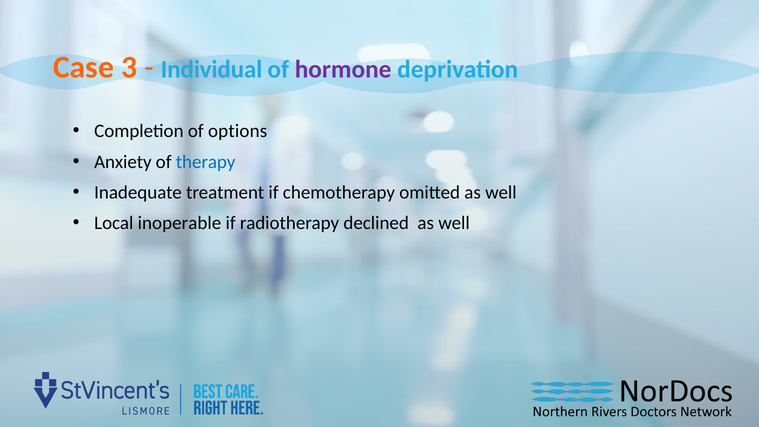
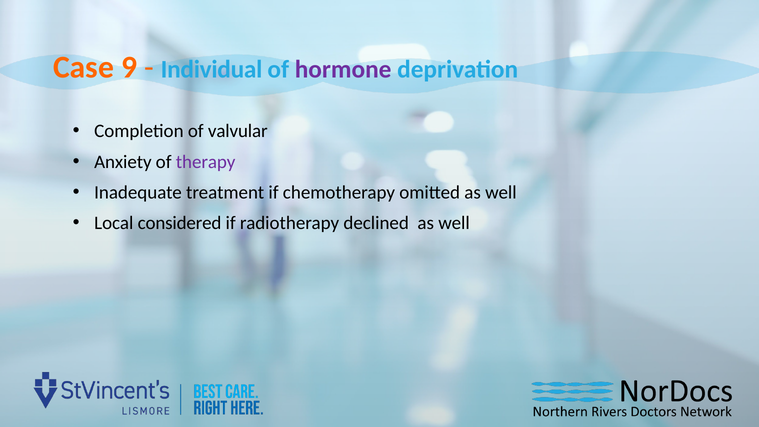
3: 3 -> 9 (129, 67)
options: options -> valvular (238, 131)
therapy colour: blue -> purple (206, 162)
inoperable: inoperable -> considered (180, 223)
